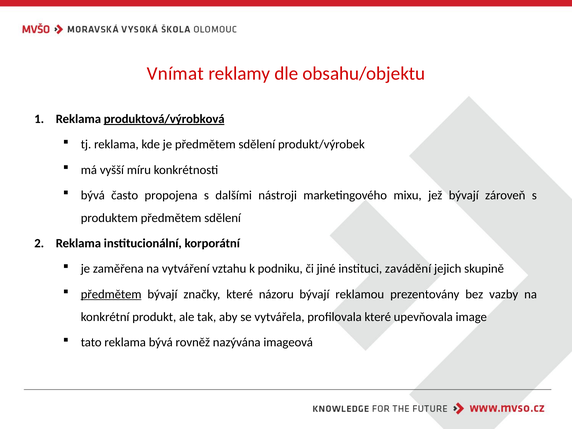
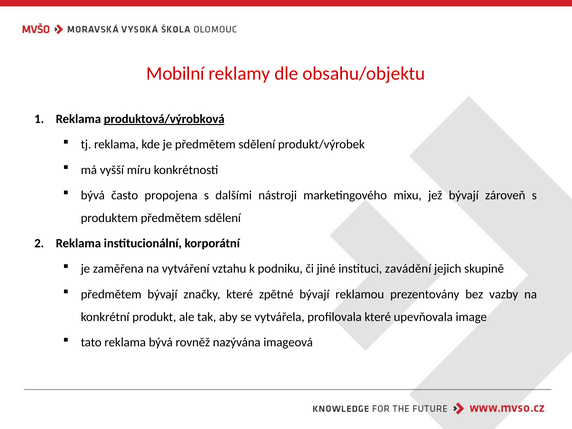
Vnímat: Vnímat -> Mobilní (175, 74)
předmětem underline: present -> none (111, 294)
názoru: názoru -> zpětné (276, 294)
